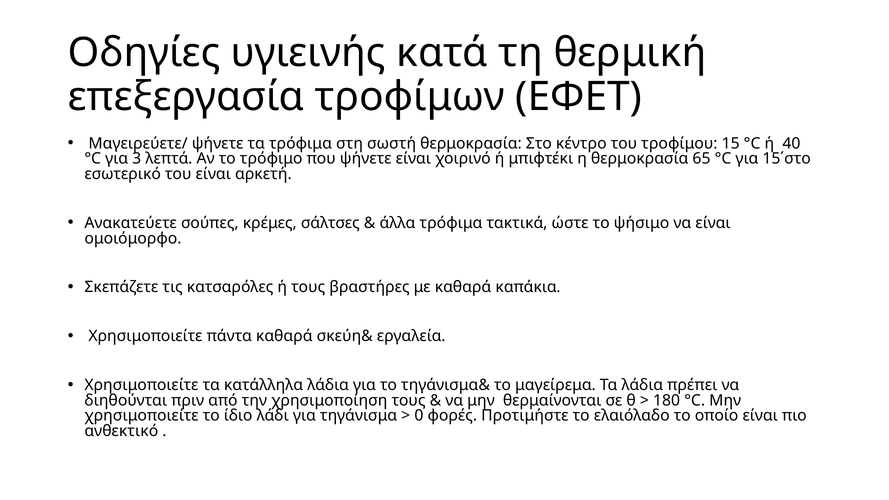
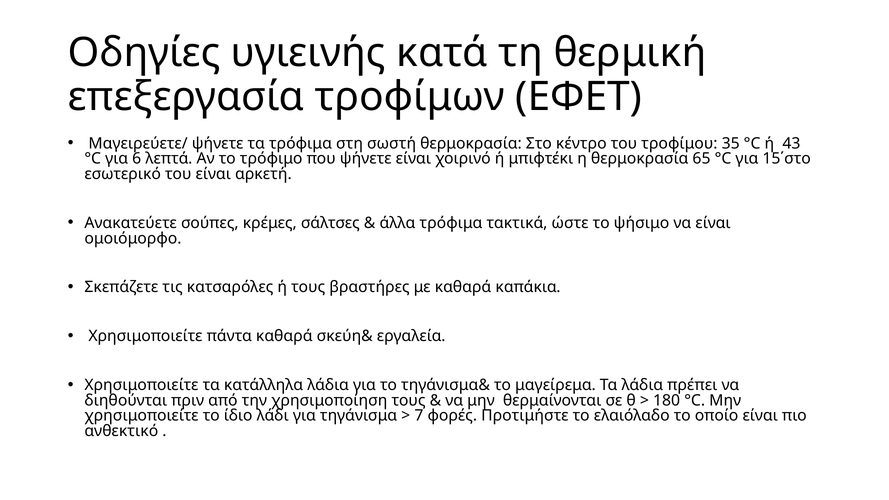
15: 15 -> 35 (731, 144)
40: 40 -> 43 (791, 144)
3: 3 -> 6 (137, 159)
0: 0 -> 7 (419, 416)
